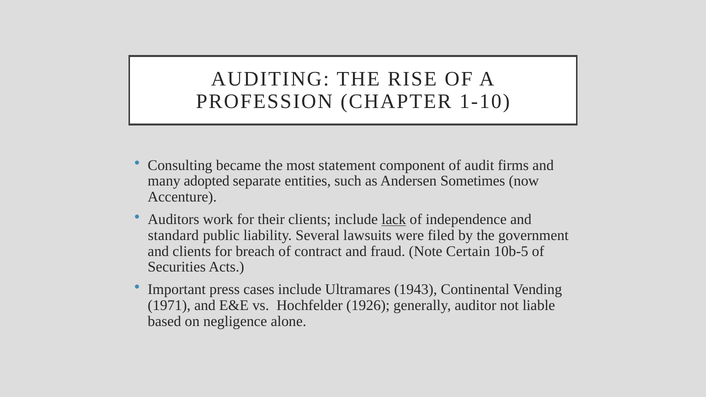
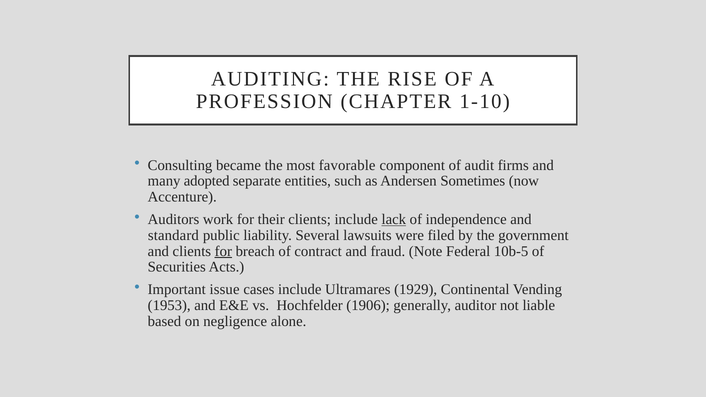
statement: statement -> favorable (347, 165)
for underline: none -> present (223, 251)
Certain: Certain -> Federal (468, 251)
press: press -> issue (225, 290)
1943: 1943 -> 1929 (416, 290)
1971: 1971 -> 1953 (169, 306)
1926: 1926 -> 1906 (368, 306)
